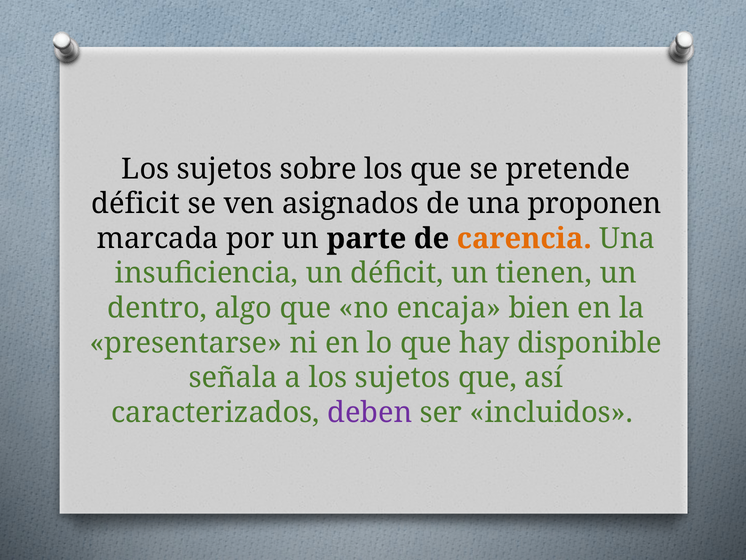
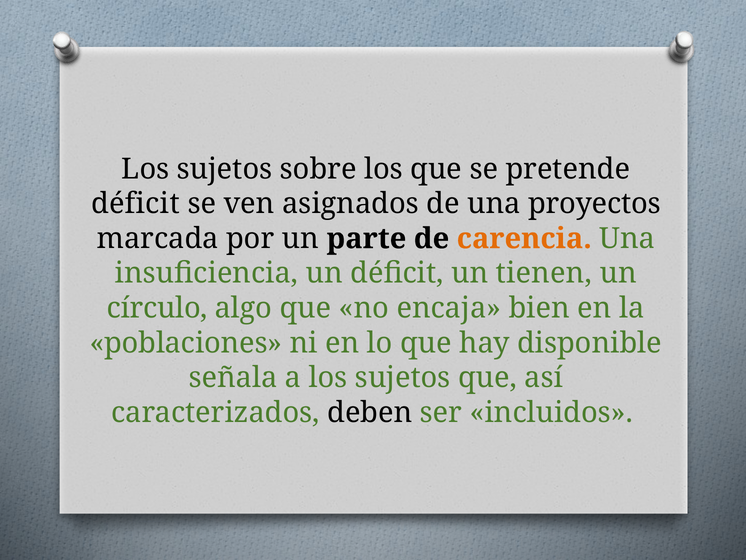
proponen: proponen -> proyectos (595, 204)
dentro: dentro -> círculo (157, 308)
presentarse: presentarse -> poblaciones (186, 343)
deben colour: purple -> black (370, 412)
